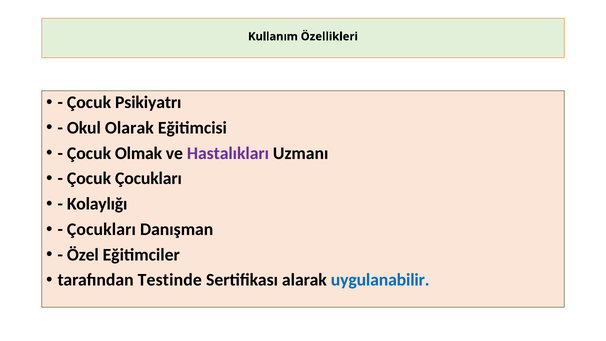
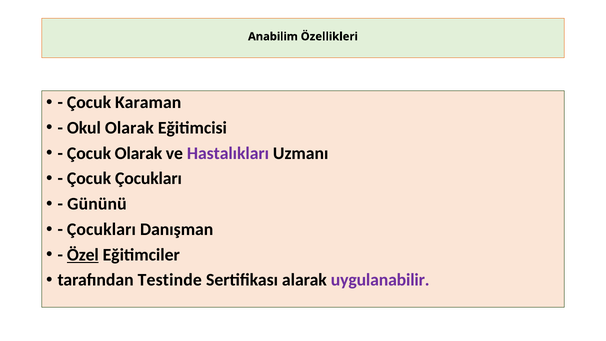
Kullanım: Kullanım -> Anabilim (273, 37)
Psikiyatrı: Psikiyatrı -> Karaman (148, 102)
Çocuk Olmak: Olmak -> Olarak (139, 153)
Kolaylığı: Kolaylığı -> Gününü (97, 204)
Özel underline: none -> present (83, 255)
uygulanabilir colour: blue -> purple (380, 280)
